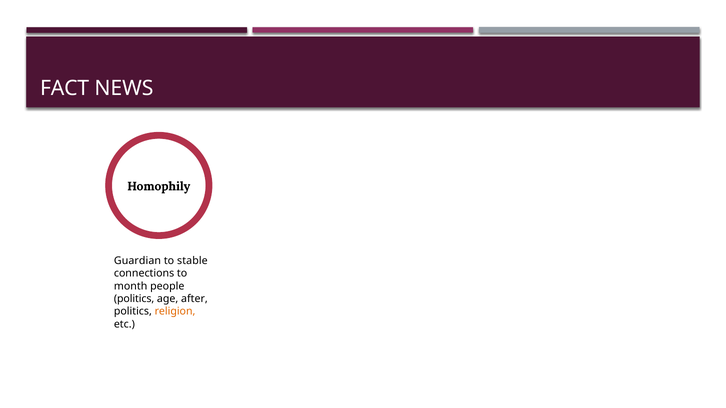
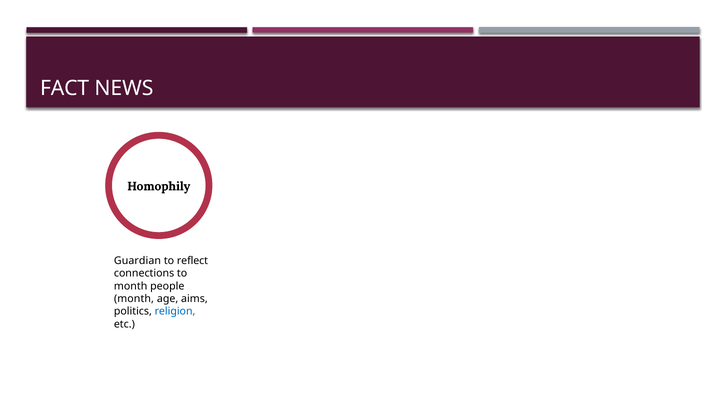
stable: stable -> reflect (192, 261)
politics: politics -> month (134, 299)
after: after -> aims (194, 299)
religion colour: orange -> blue (175, 312)
